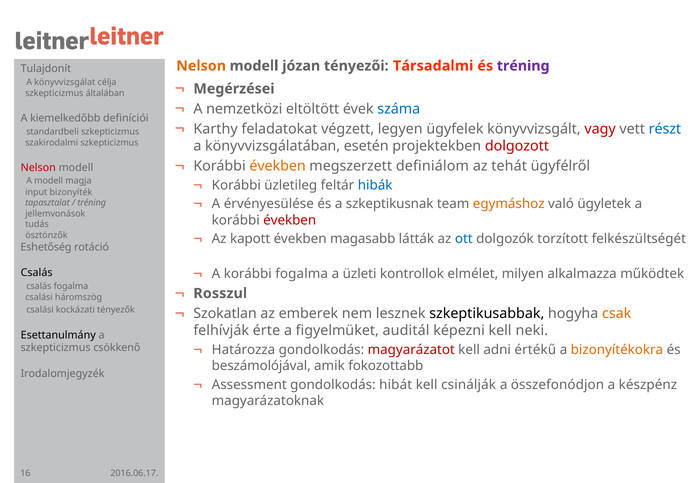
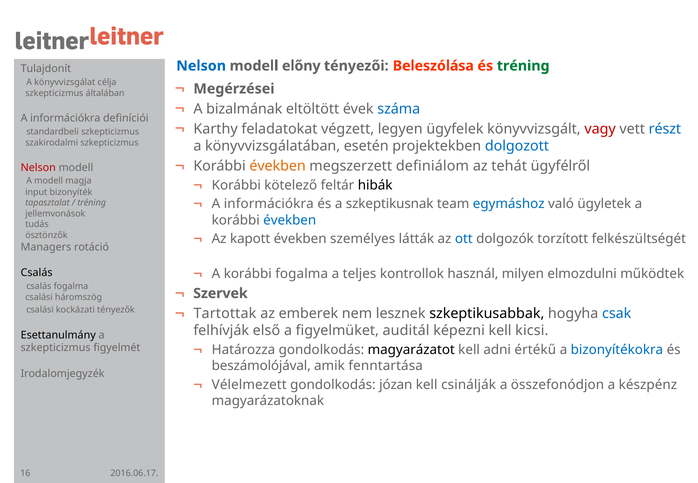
Nelson colour: orange -> blue (201, 66)
józan: józan -> előny (301, 66)
Társadalmi: Társadalmi -> Beleszólása (433, 66)
tréning colour: purple -> green (523, 66)
nemzetközi: nemzetközi -> bizalmának (244, 109)
kiemelkedőbb: kiemelkedőbb -> információkra (65, 118)
dolgozott colour: red -> blue (517, 146)
üzletileg: üzletileg -> kötelező (291, 185)
hibák colour: blue -> black (375, 185)
érvényesülése: érvényesülése -> információkra (269, 204)
egymáshoz colour: orange -> blue (509, 204)
években colour: red -> blue (290, 220)
magasabb: magasabb -> személyes (363, 239)
Eshetőség: Eshetőség -> Managers (46, 247)
üzleti: üzleti -> teljes (360, 274)
elmélet: elmélet -> használ (473, 274)
alkalmazza: alkalmazza -> elmozdulni (582, 274)
Rosszul: Rosszul -> Szervek (220, 294)
Szokatlan: Szokatlan -> Tartottak (225, 314)
csak colour: orange -> blue (617, 314)
érte: érte -> első (266, 331)
neki: neki -> kicsi (532, 331)
csökkenő: csökkenő -> figyelmét (117, 348)
magyarázatot colour: red -> black (411, 350)
bizonyítékokra colour: orange -> blue (617, 350)
fokozottabb: fokozottabb -> fenntartása (386, 366)
Assessment: Assessment -> Vélelmezett (249, 385)
hibát: hibát -> józan (396, 385)
